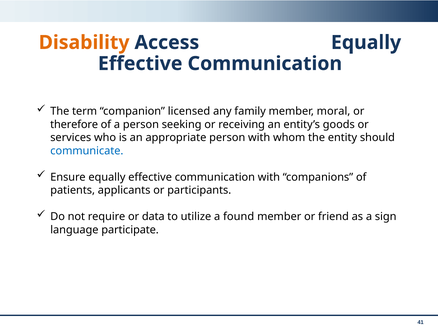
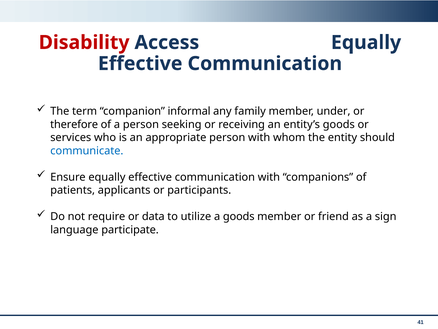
Disability colour: orange -> red (84, 42)
licensed: licensed -> informal (189, 111)
moral: moral -> under (334, 111)
a found: found -> goods (239, 216)
